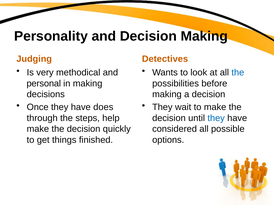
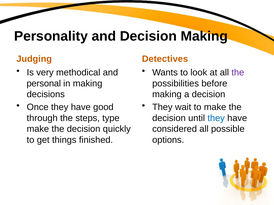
the colour: blue -> purple (238, 73)
does: does -> good (103, 107)
help: help -> type (111, 118)
